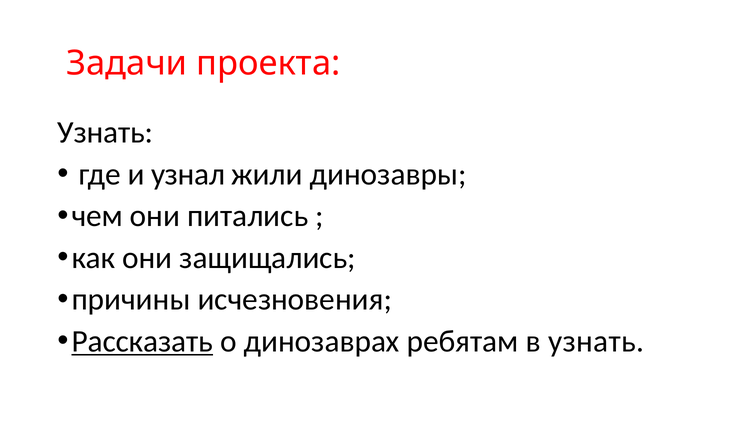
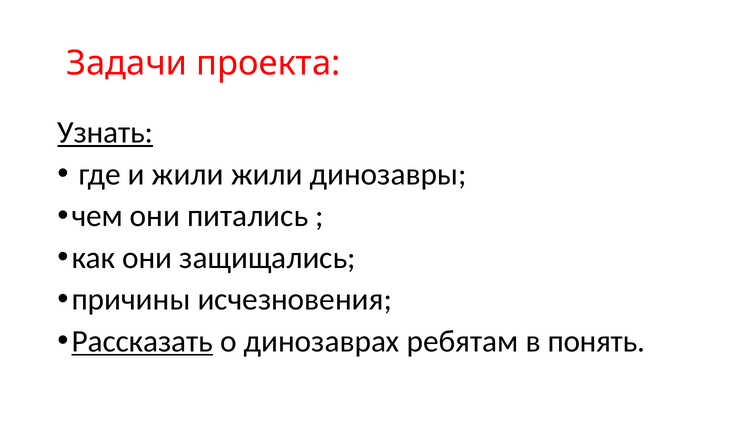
Узнать underline: none -> present (105, 132)
и узнал: узнал -> жили (188, 174)
в узнать: узнать -> понять (596, 341)
